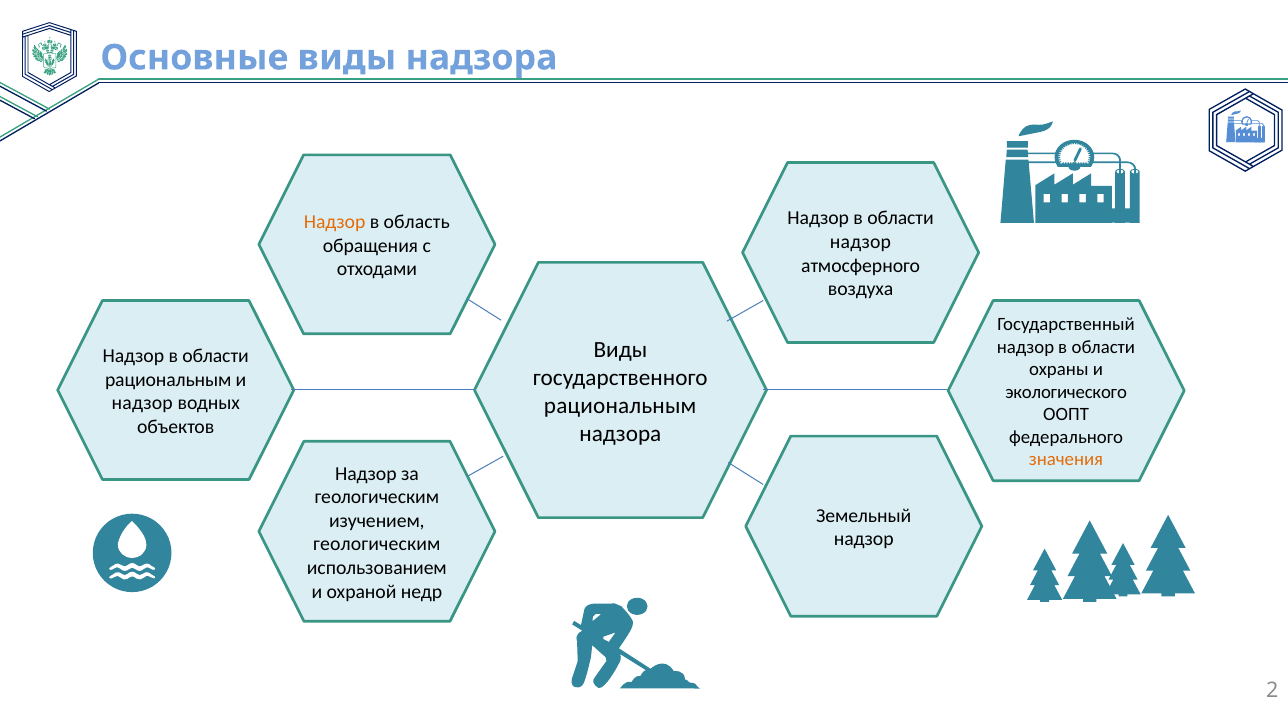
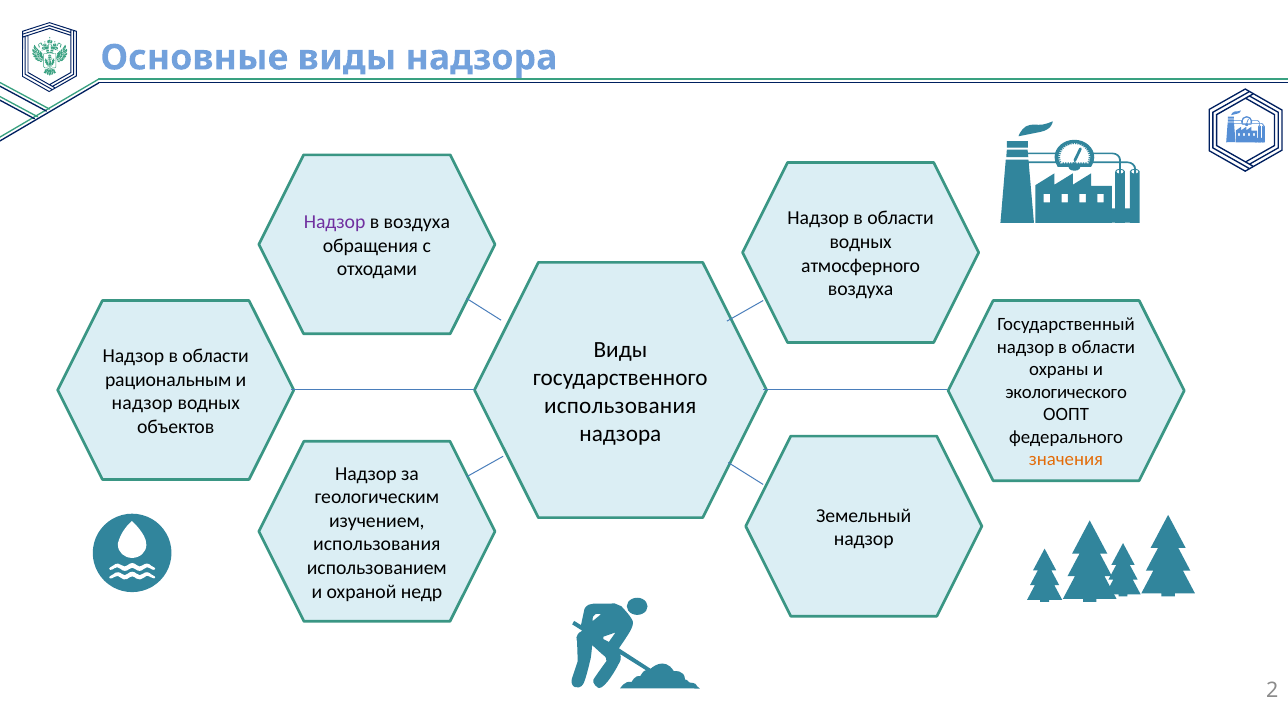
Надзор colour: orange -> purple (335, 222)
в область: область -> воздуха (417, 222)
надзор: надзор -> водных (861, 242)
рациональным: рациональным -> использования (620, 406)
геологическим: геологическим -> использования (377, 545)
